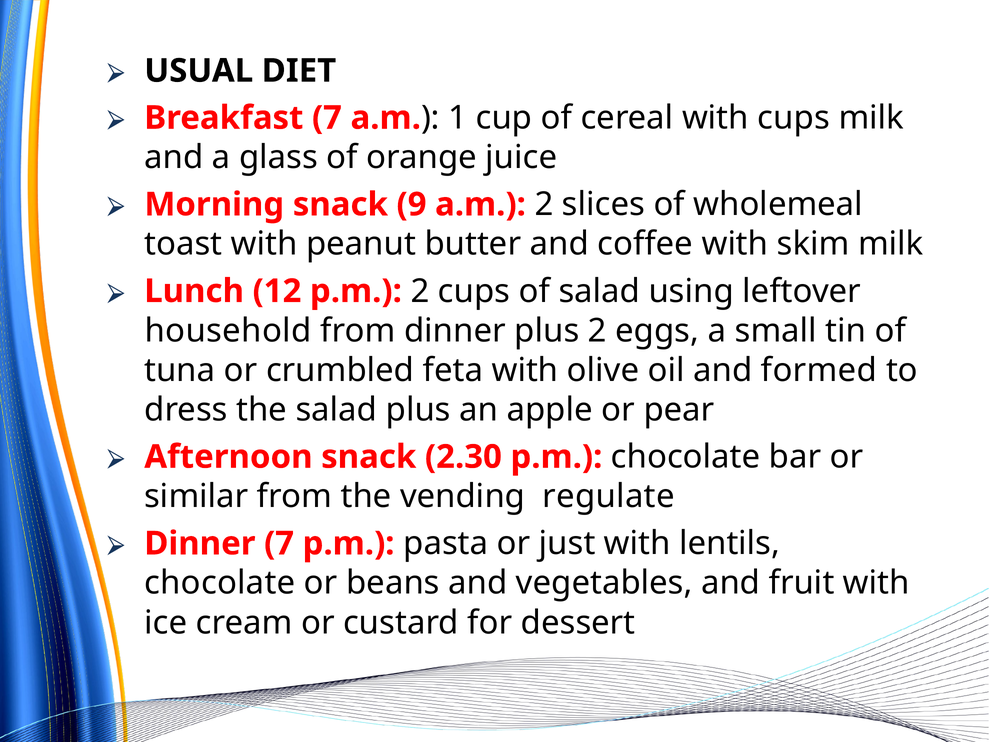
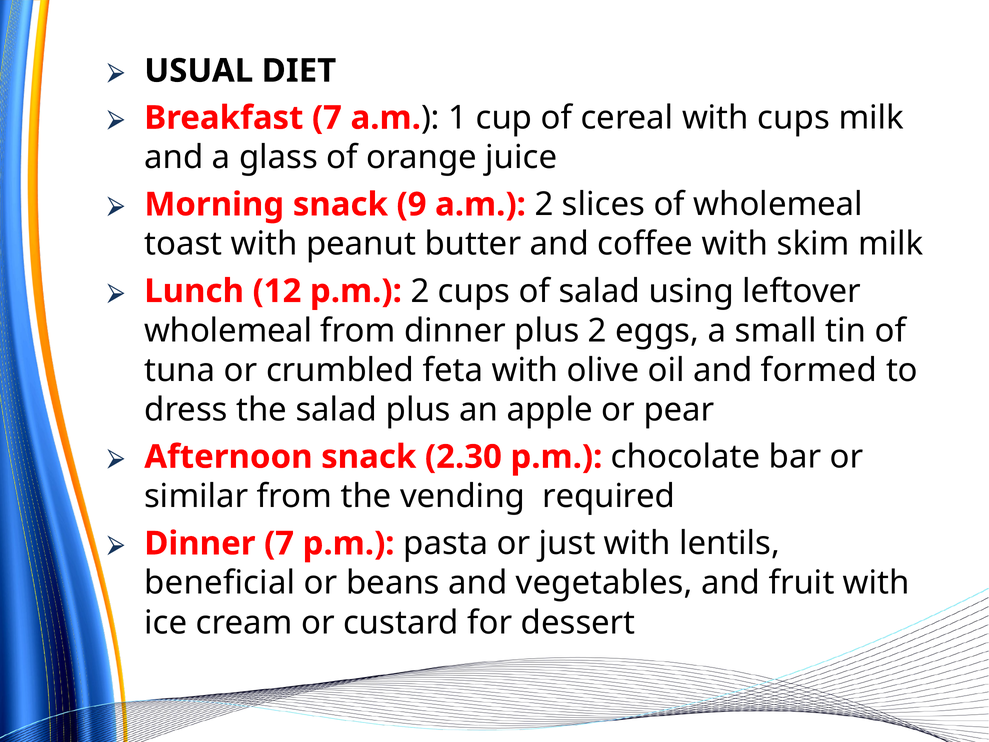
household: household -> wholemeal (228, 331)
regulate: regulate -> required (609, 496)
chocolate: chocolate -> beneficial (220, 583)
